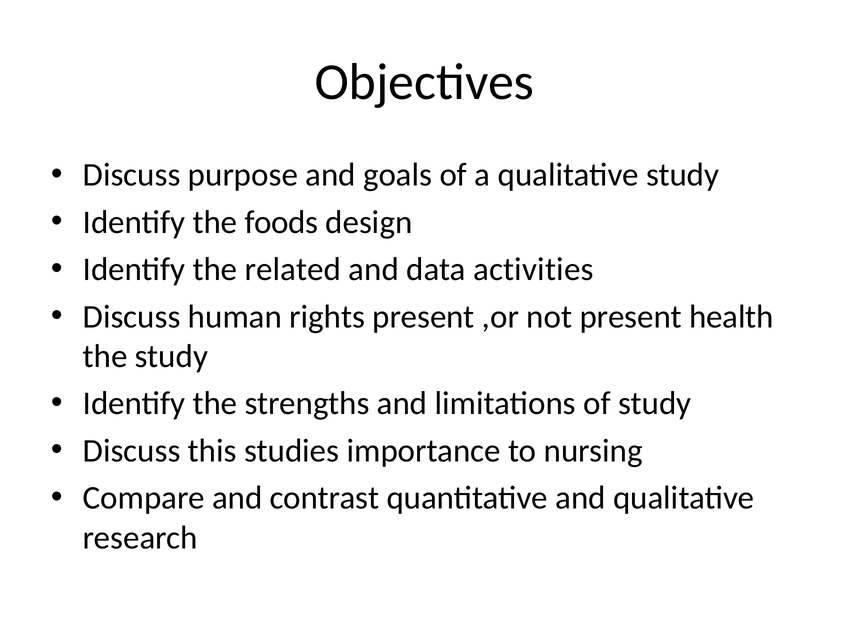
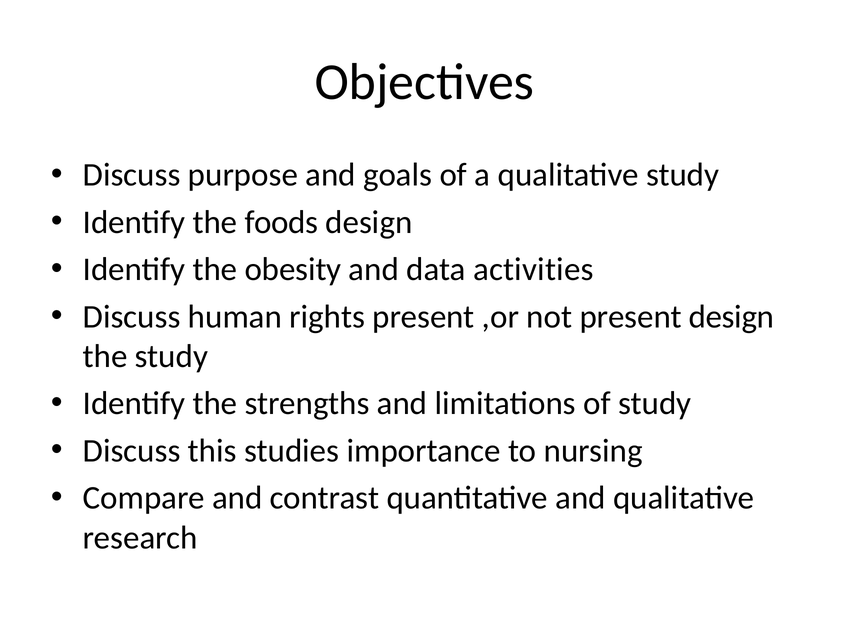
related: related -> obesity (293, 269)
present health: health -> design (731, 317)
